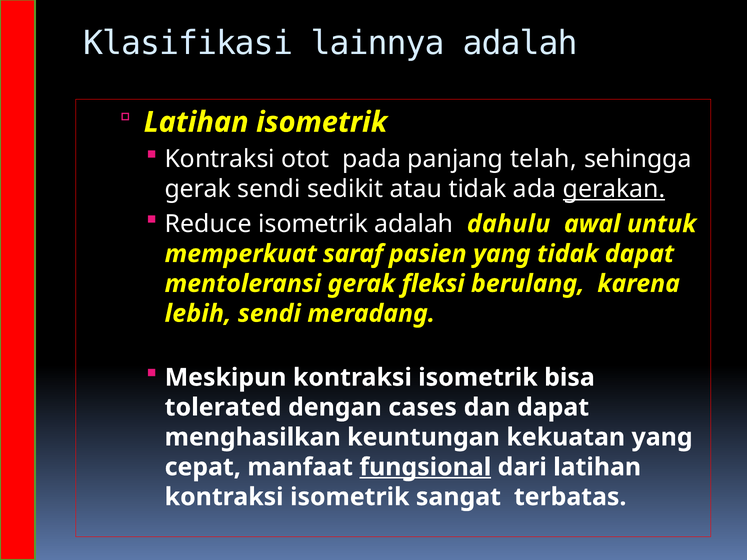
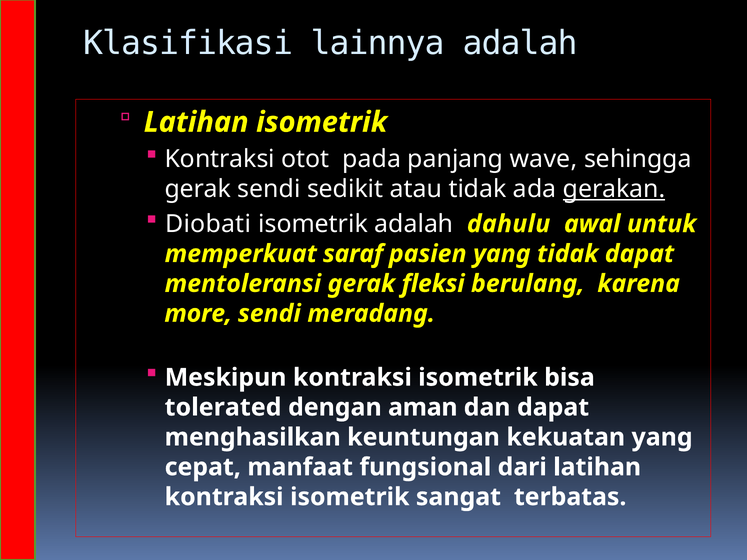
telah: telah -> wave (543, 159)
Reduce: Reduce -> Diobati (208, 224)
lebih: lebih -> more (198, 314)
cases: cases -> aman (423, 408)
fungsional underline: present -> none (425, 467)
